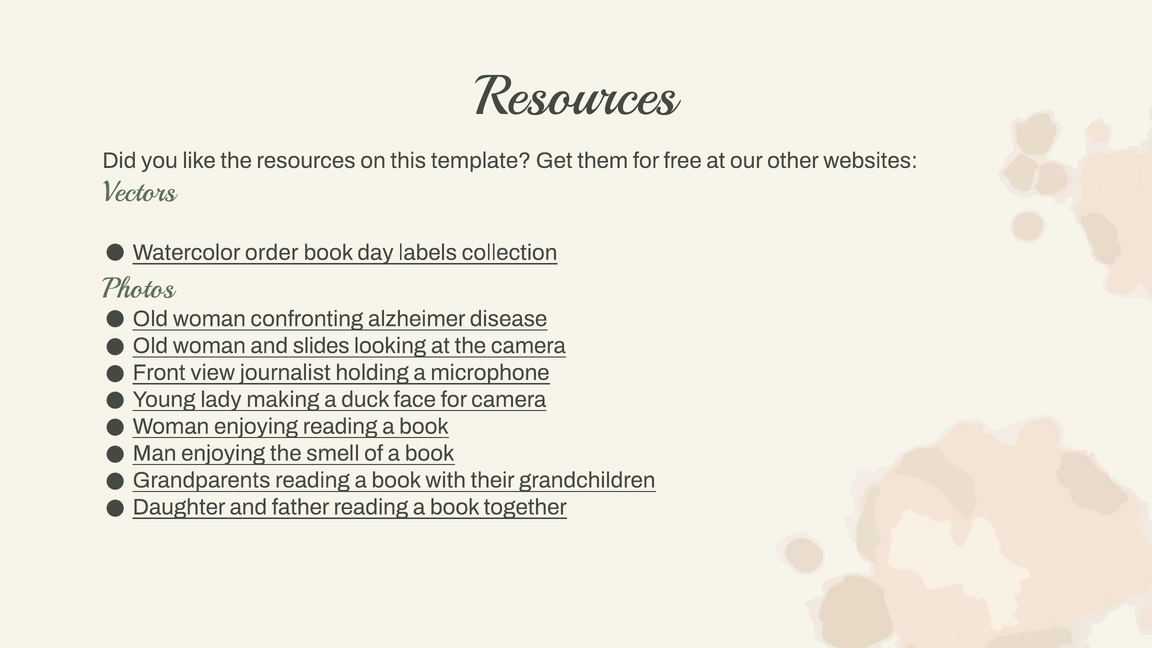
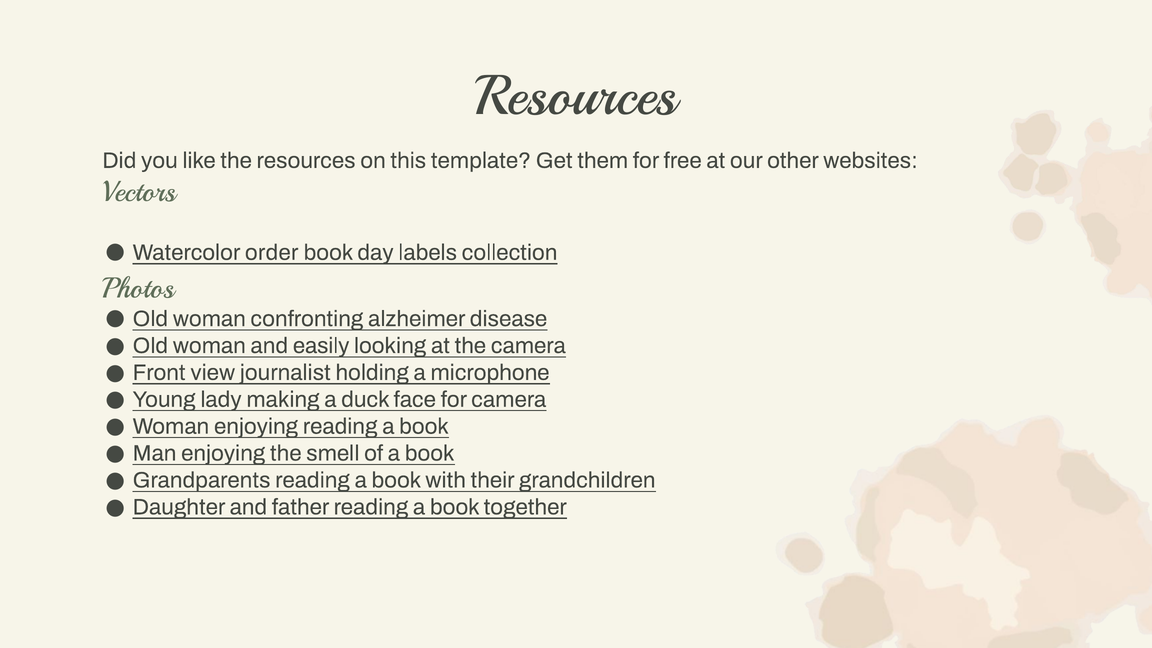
slides: slides -> easily (321, 346)
